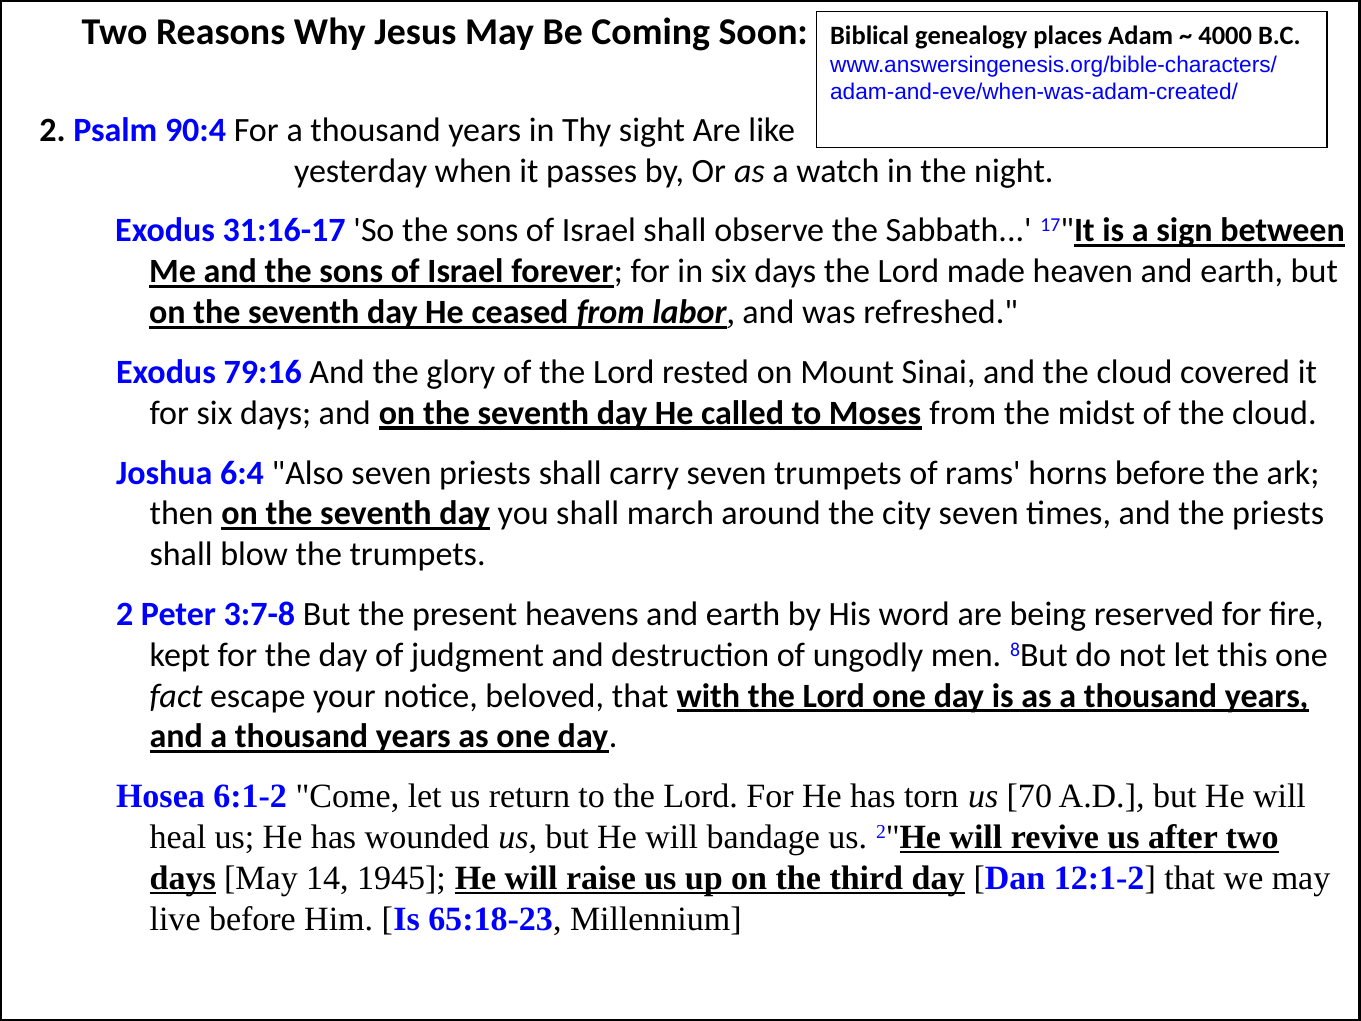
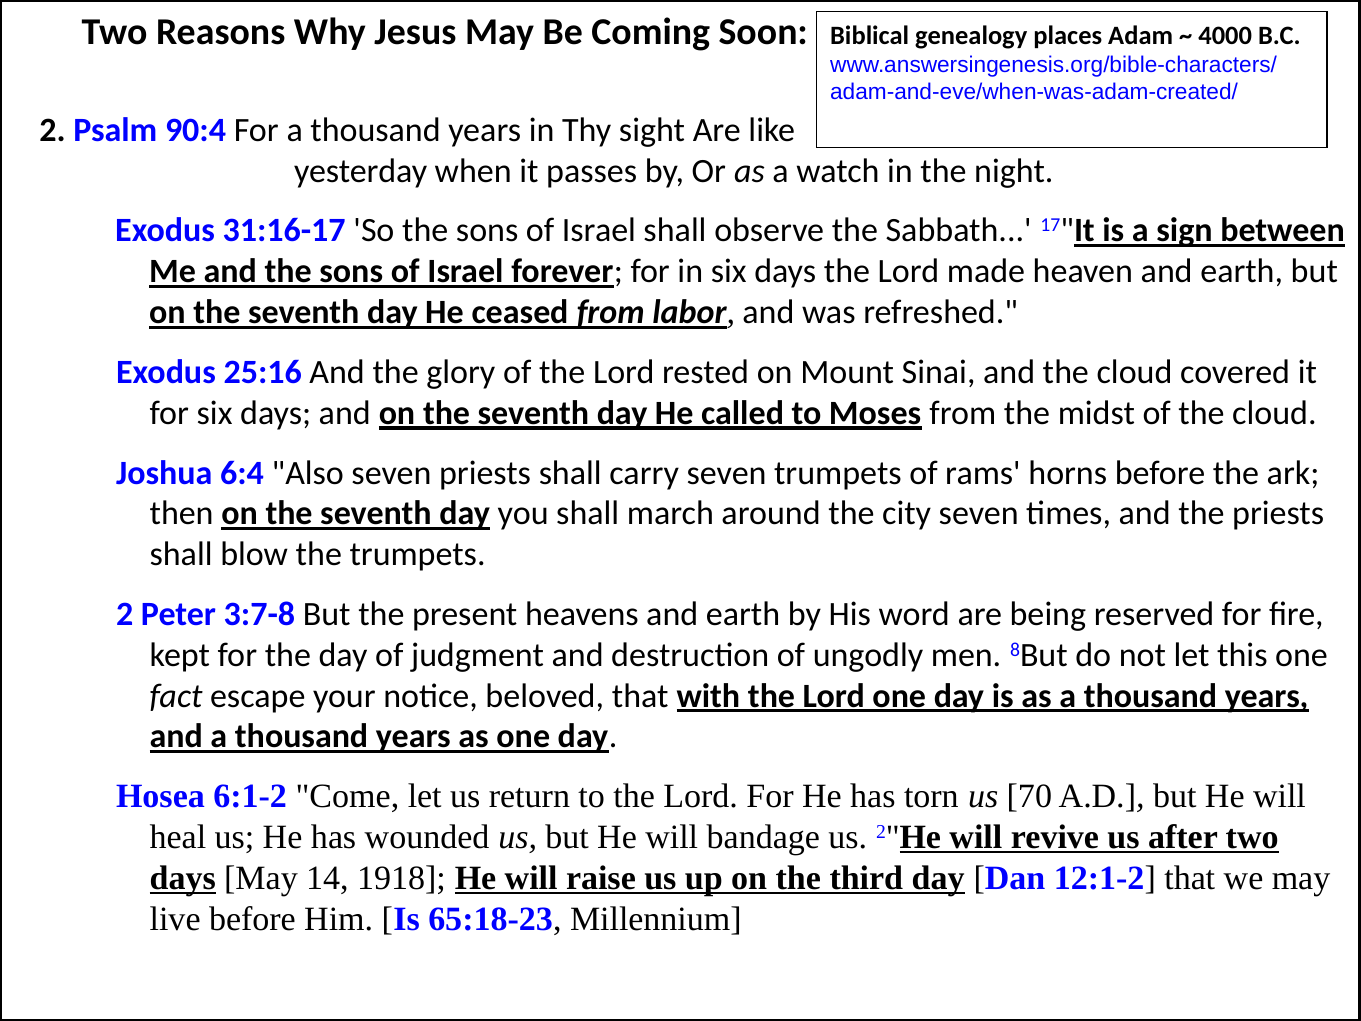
79:16: 79:16 -> 25:16 (263, 372)
1945: 1945 -> 1918 (402, 878)
